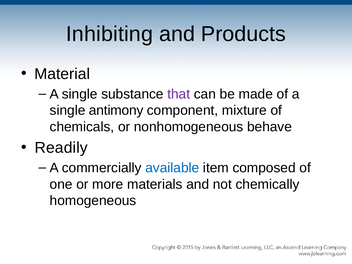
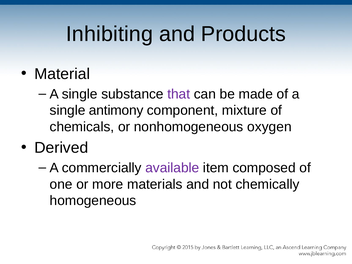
behave: behave -> oxygen (269, 127)
Readily: Readily -> Derived (61, 148)
available colour: blue -> purple (172, 168)
